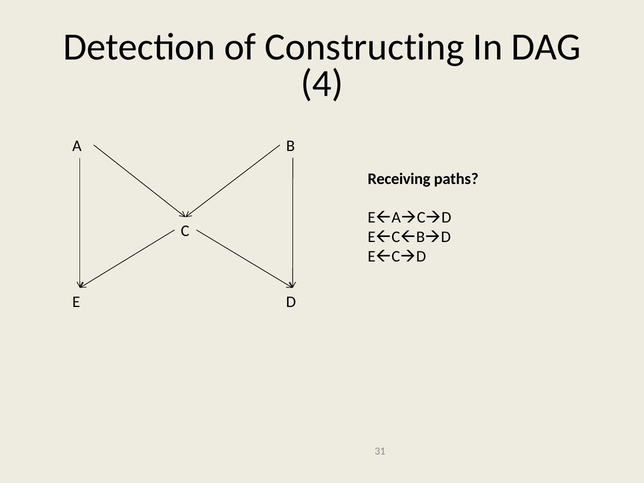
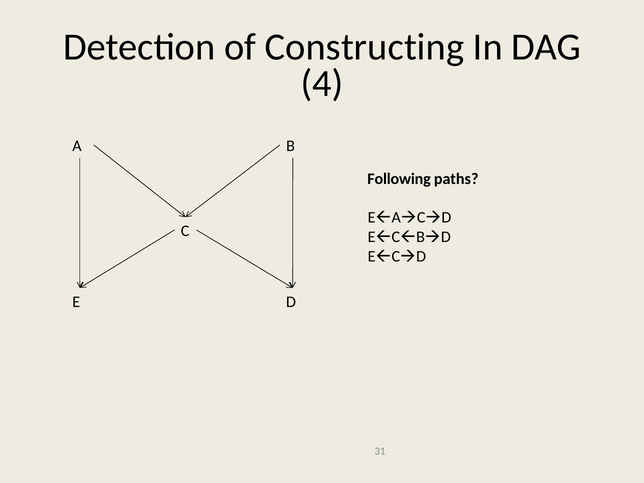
Receiving: Receiving -> Following (399, 179)
